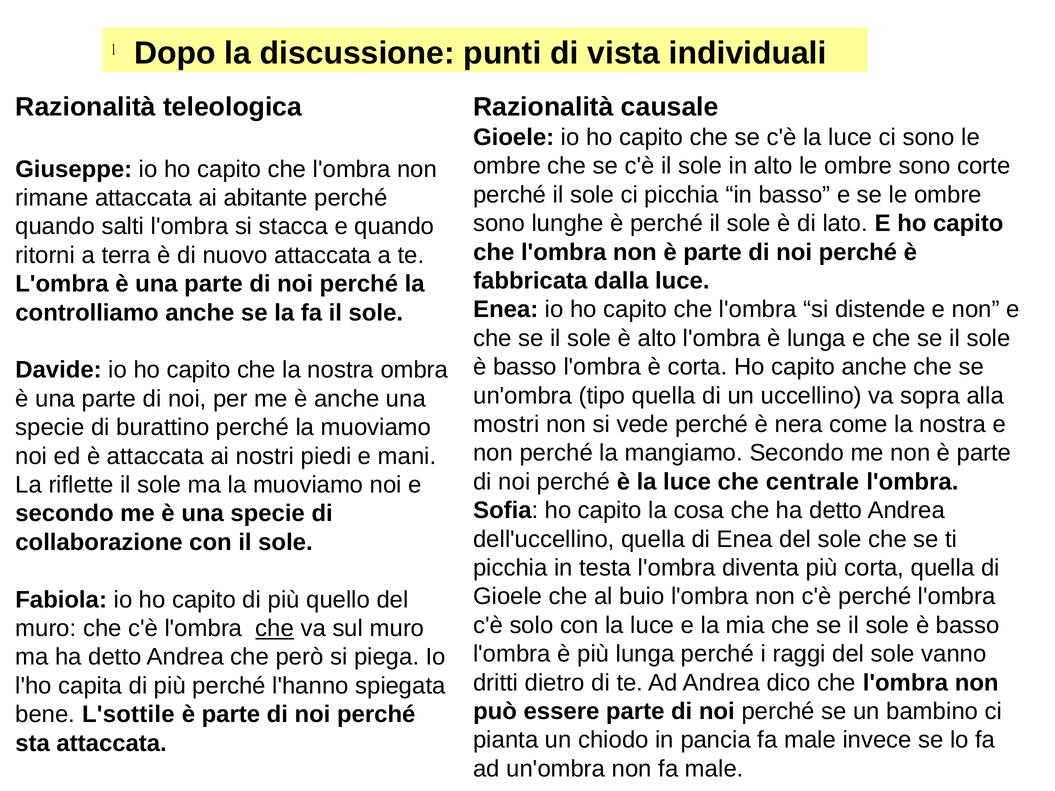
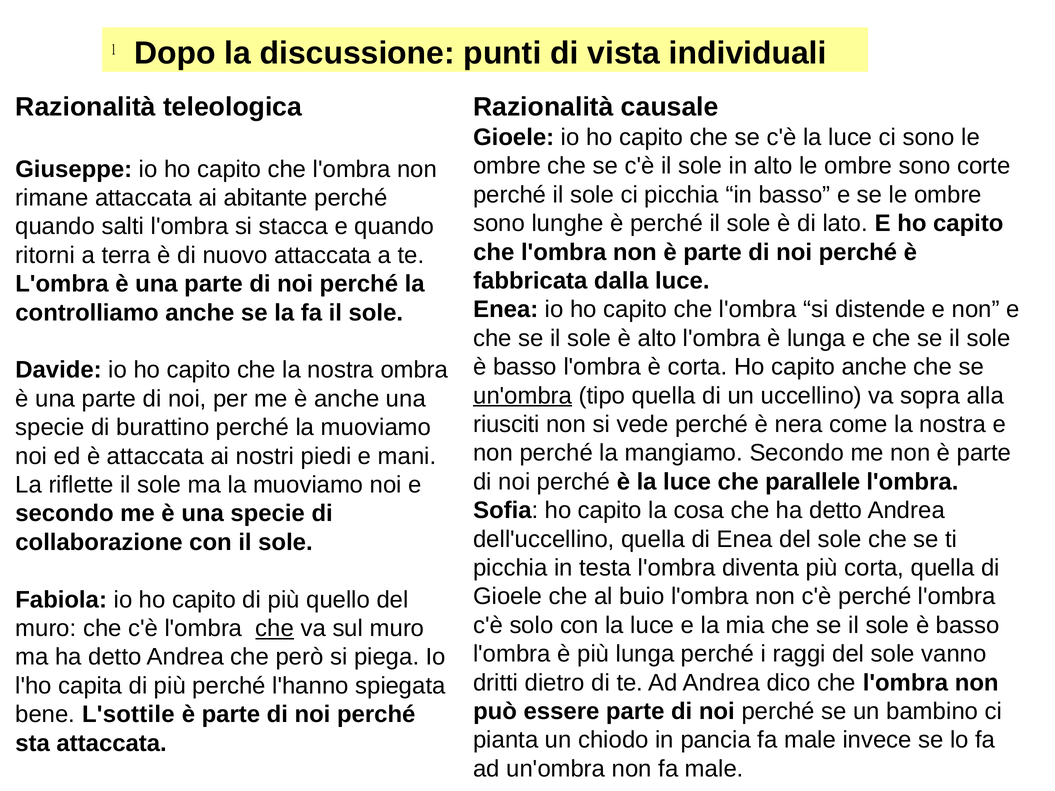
un'ombra underline: none -> present (523, 396)
mostri: mostri -> riusciti (506, 424)
centrale: centrale -> parallele (813, 482)
